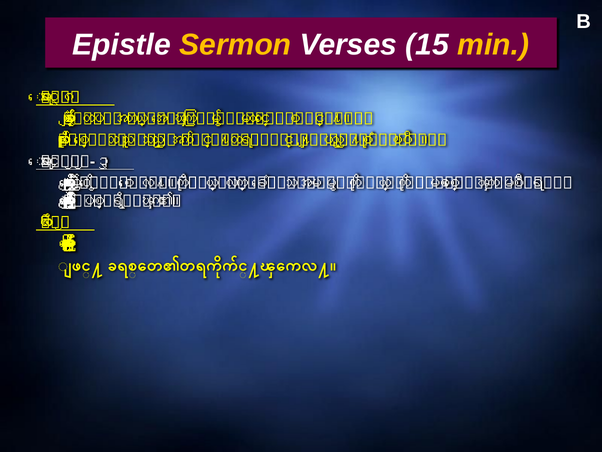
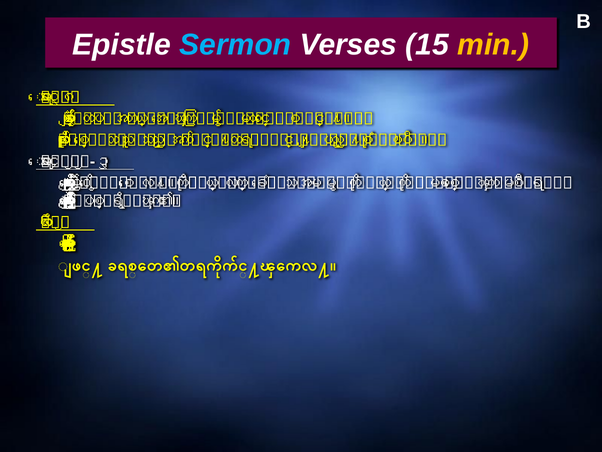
Sermon colour: yellow -> light blue (235, 45)
